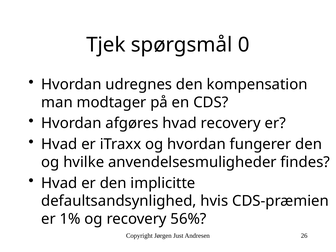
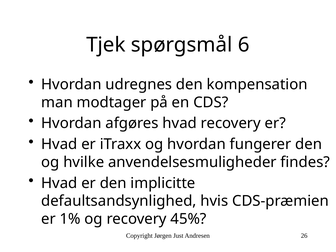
0: 0 -> 6 (244, 45)
56%: 56% -> 45% (188, 219)
